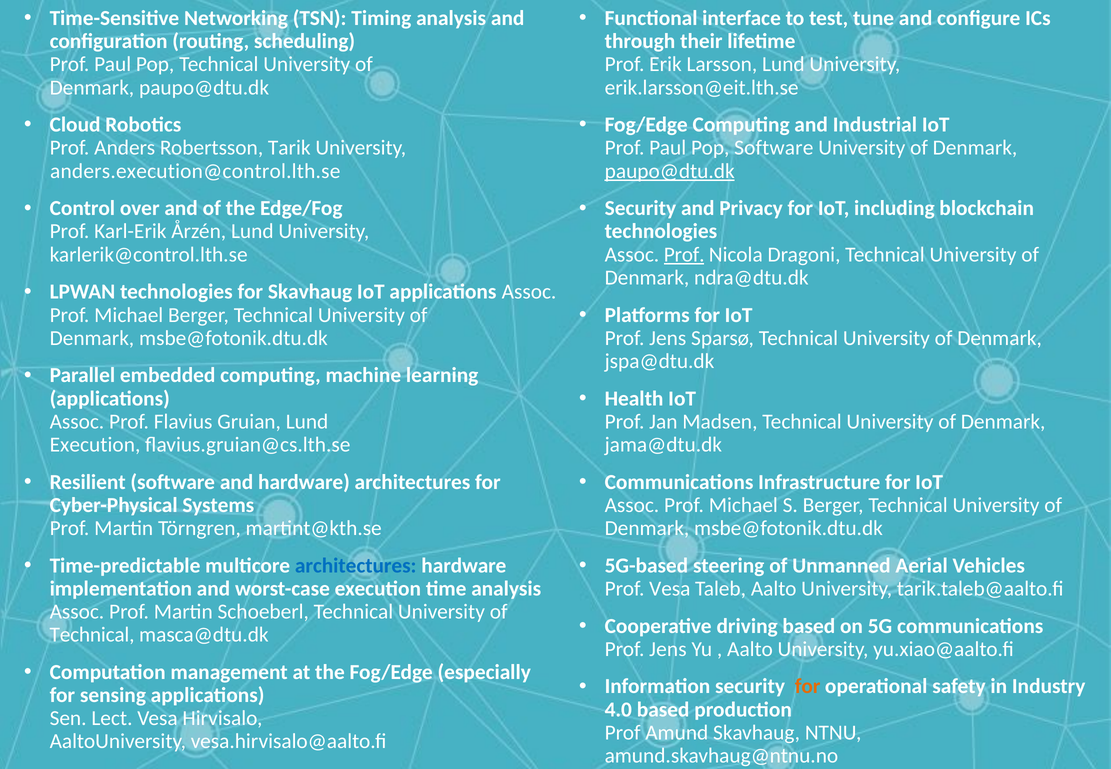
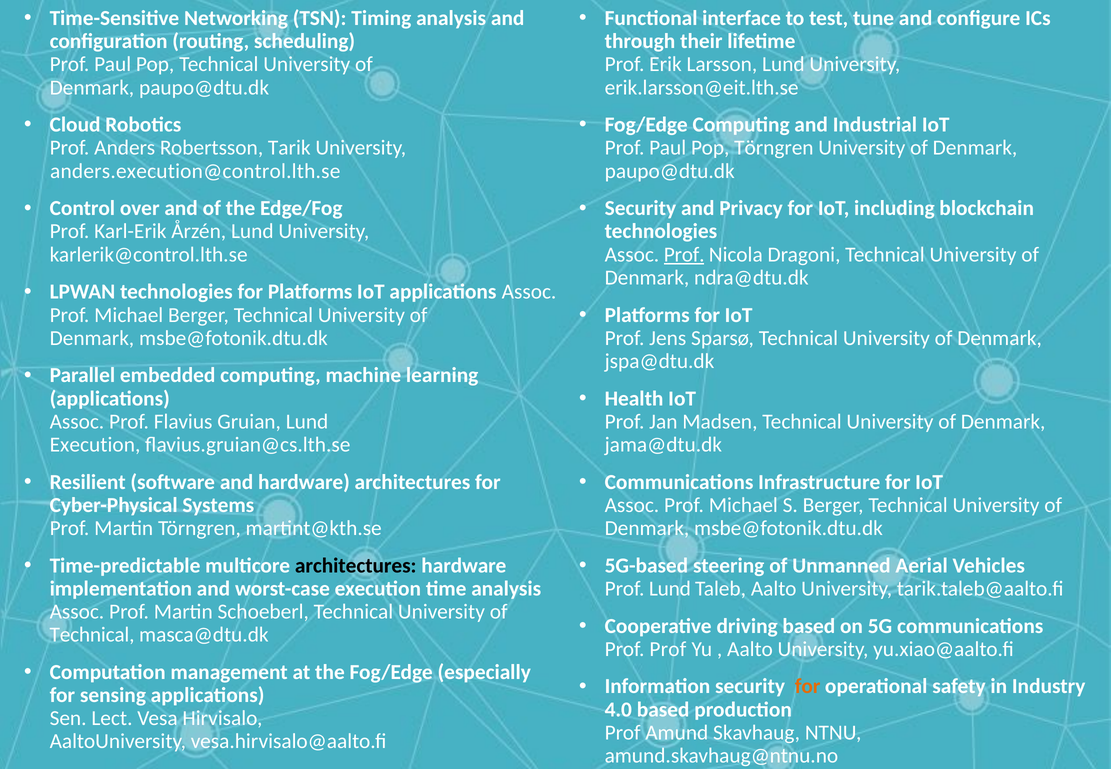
Pop Software: Software -> Törngren (774, 148)
paupo@dtu.dk underline: present -> none (670, 171)
for Skavhaug: Skavhaug -> Platforms (310, 292)
architectures colour: blue -> black (356, 566)
Prof Vesa: Vesa -> Lund (670, 589)
Jens: Jens -> Prof (668, 649)
